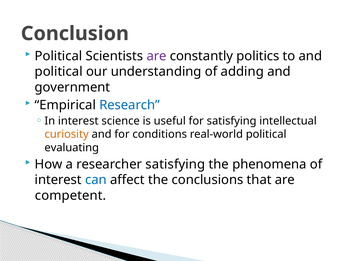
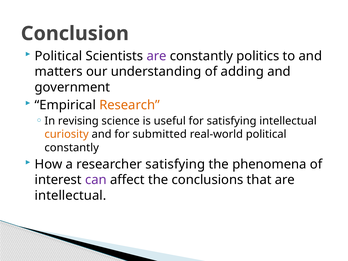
political: political -> matters (59, 72)
Research colour: blue -> orange (130, 105)
In interest: interest -> revising (78, 121)
conditions: conditions -> submitted (160, 134)
evaluating: evaluating -> constantly (72, 148)
can colour: blue -> purple (96, 180)
competent: competent -> intellectual (71, 196)
